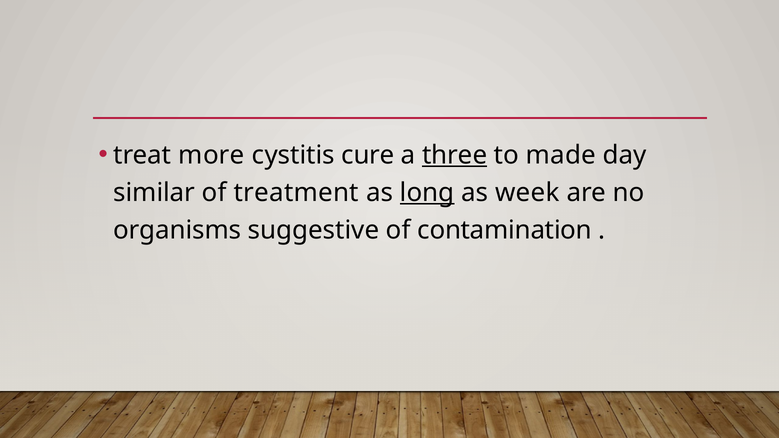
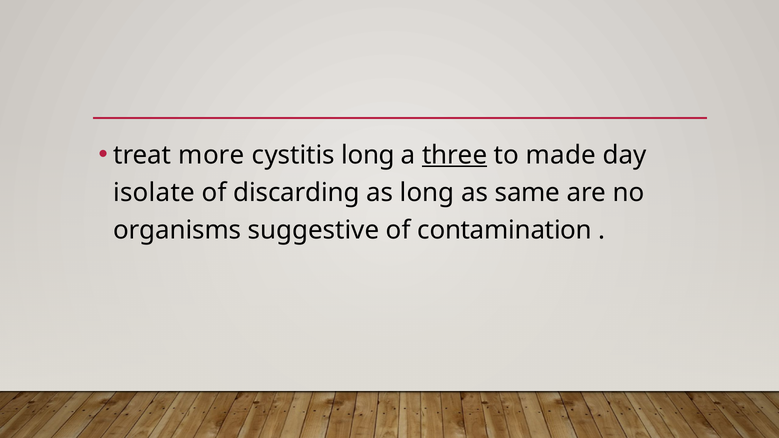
cystitis cure: cure -> long (368, 155)
similar: similar -> isolate (154, 193)
treatment: treatment -> discarding (297, 193)
long underline: present -> none (427, 193)
week: week -> same (528, 193)
